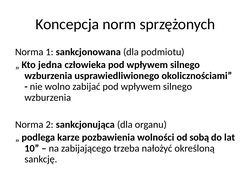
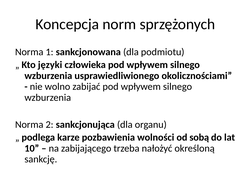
jedna: jedna -> języki (50, 65)
